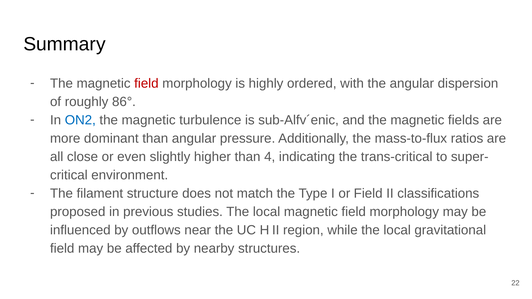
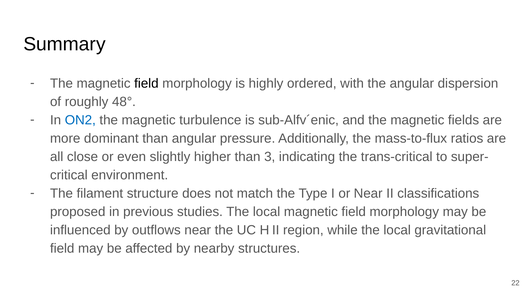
field colour: red -> black (146, 84)
86°: 86° -> 48° (124, 102)
4: 4 -> 3 (270, 157)
or Field: Field -> Near (368, 194)
